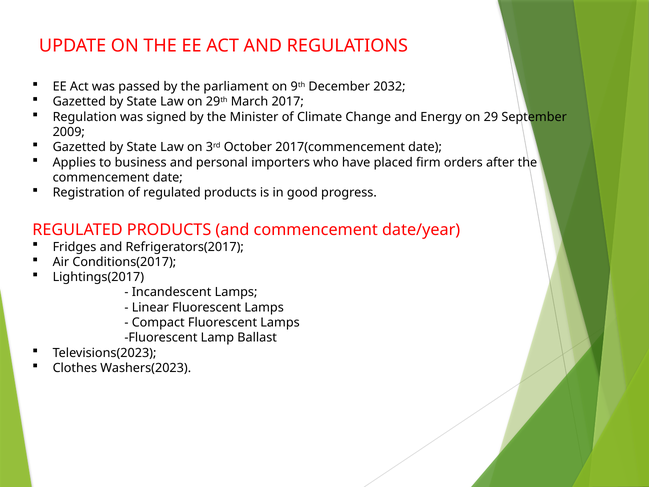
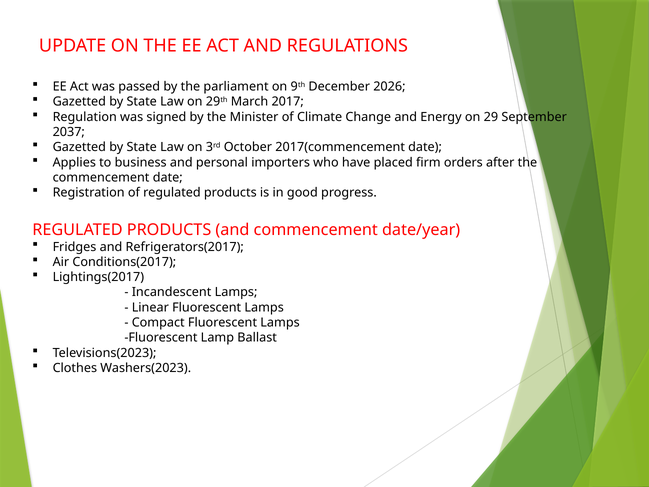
2032: 2032 -> 2026 (389, 87)
2009: 2009 -> 2037 (69, 132)
